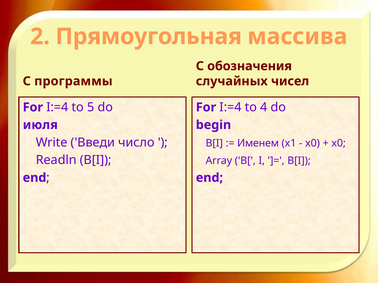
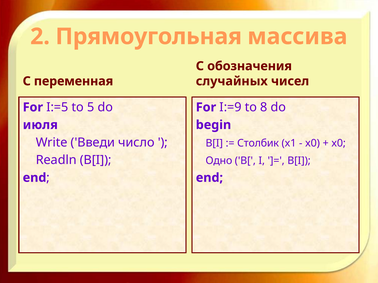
программы: программы -> переменная (74, 81)
I:=4: I:=4 -> I:=5 (57, 107)
I:=4: I:=4 -> I:=9 (231, 107)
4: 4 -> 8 (264, 107)
Именем: Именем -> Столбик (258, 143)
Array: Array -> Одно (219, 161)
